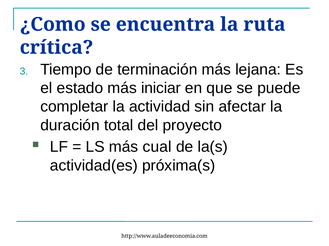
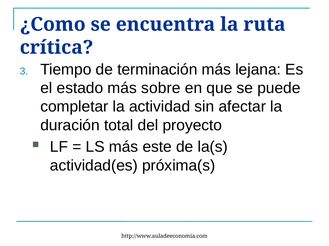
iniciar: iniciar -> sobre (161, 88)
cual: cual -> este (157, 147)
